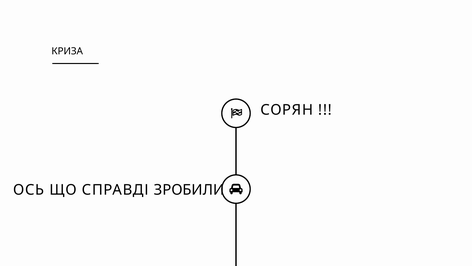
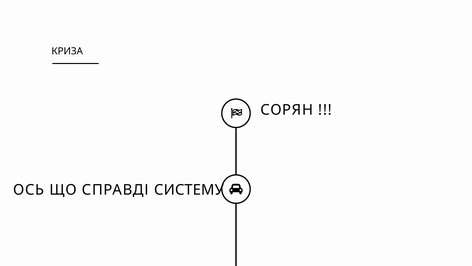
ЗРОБИЛИ: ЗРОБИЛИ -> СИСТЕМУ (189, 190)
